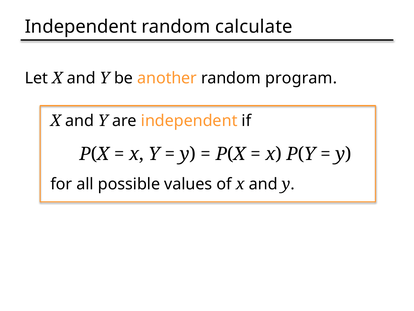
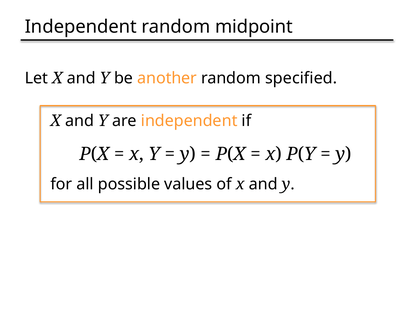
calculate: calculate -> midpoint (254, 27)
program: program -> specified (301, 78)
